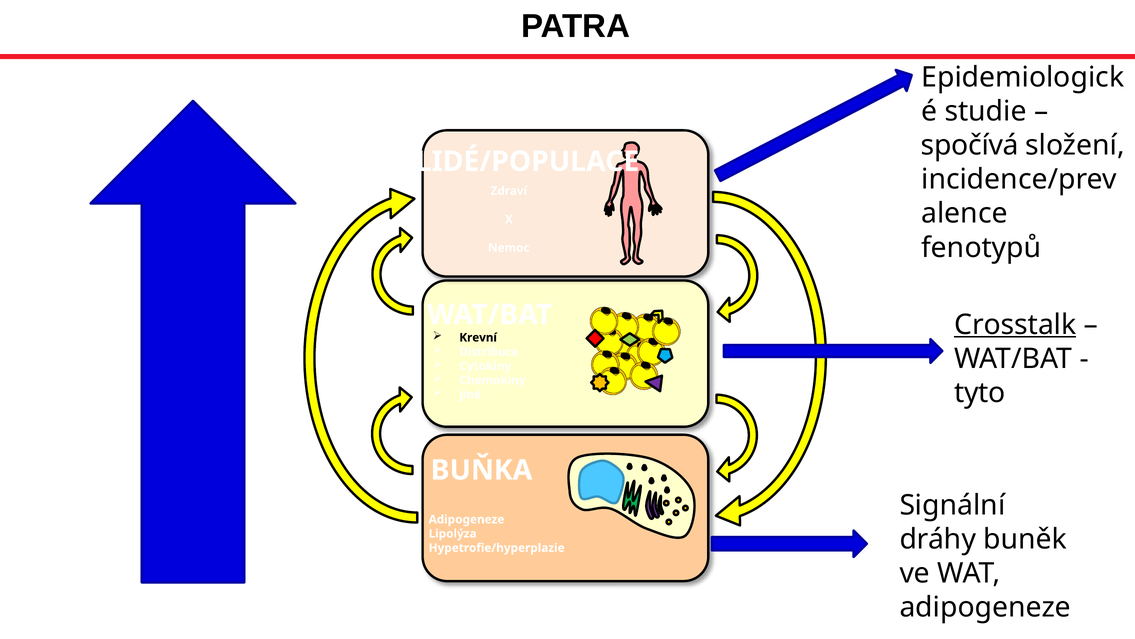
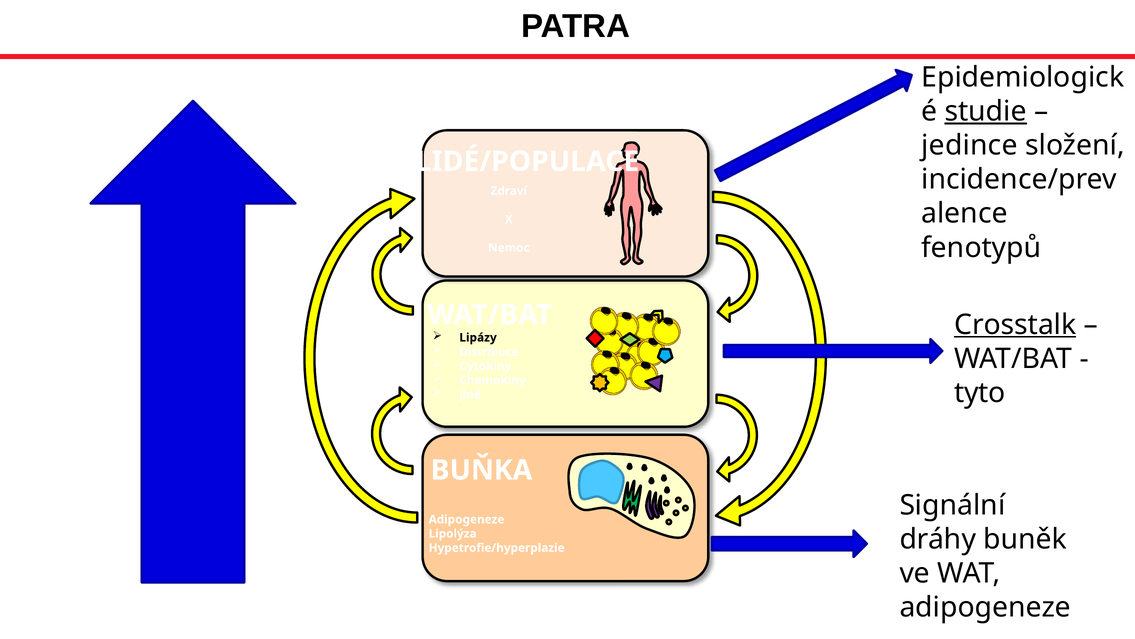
studie underline: none -> present (986, 111)
spočívá: spočívá -> jedince (970, 145)
Krevní: Krevní -> Lipázy (478, 337)
